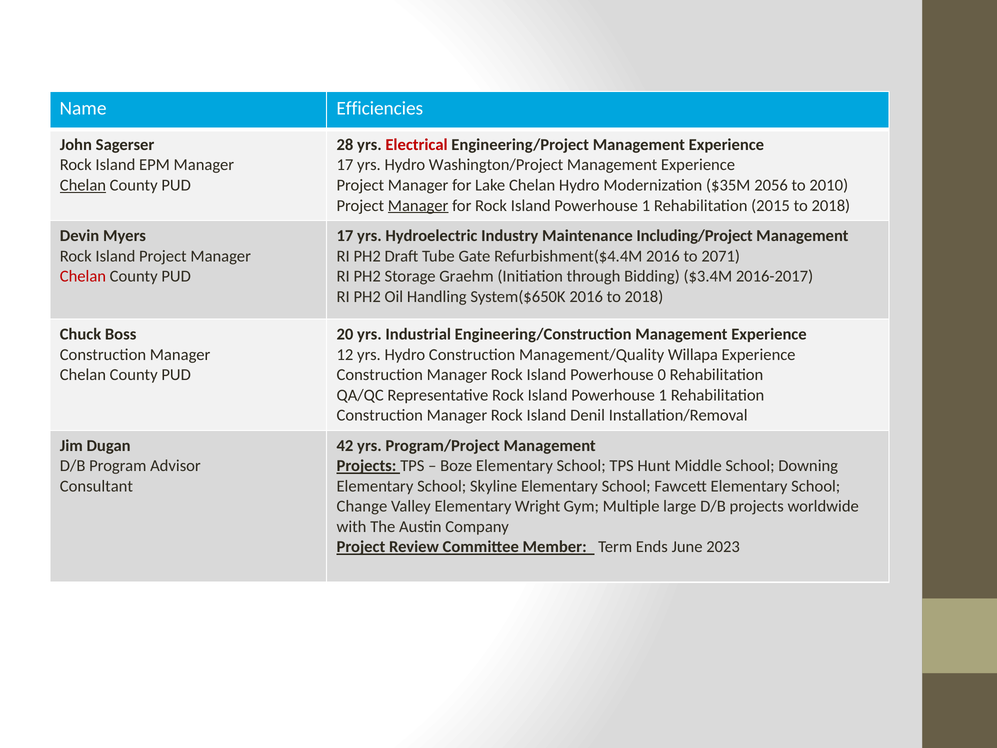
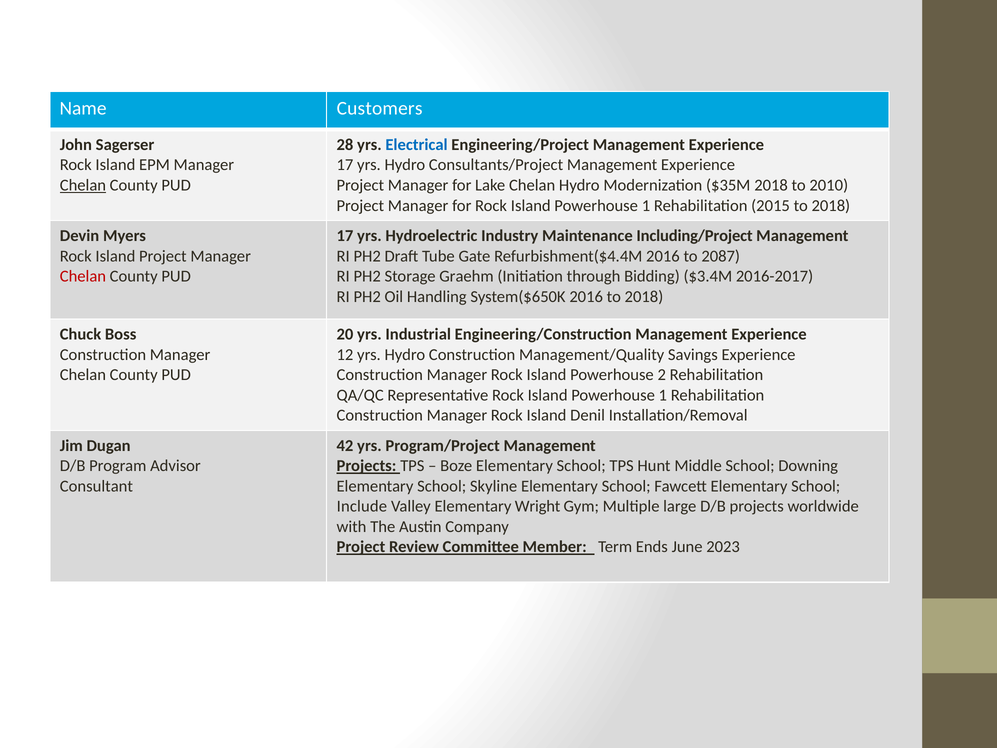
Efficiencies: Efficiencies -> Customers (380, 108)
Electrical colour: red -> blue (417, 145)
Washington/Project: Washington/Project -> Consultants/Project (496, 165)
$35M 2056: 2056 -> 2018 (771, 185)
Manager underline: present -> none (418, 205)
2071: 2071 -> 2087 (721, 256)
Willapa: Willapa -> Savings (693, 354)
0: 0 -> 2 (662, 375)
Change: Change -> Include (362, 506)
